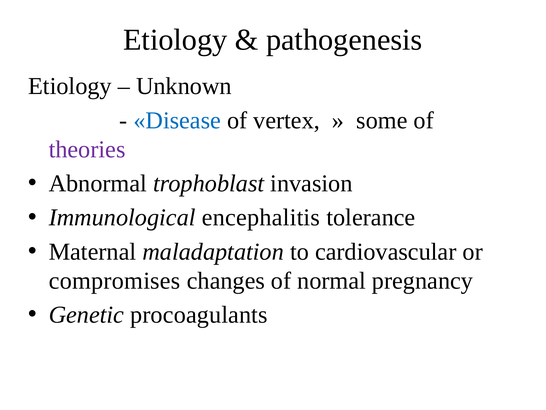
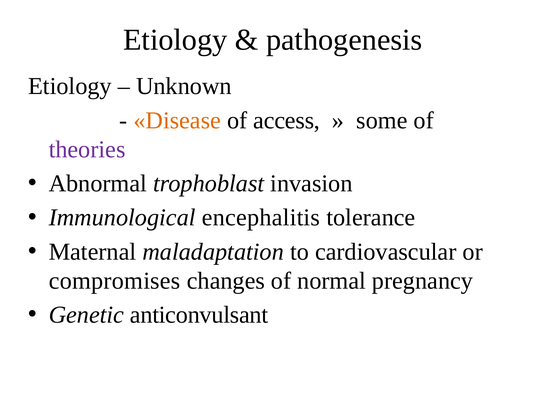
Disease colour: blue -> orange (177, 120)
vertex: vertex -> access (287, 120)
procoagulants: procoagulants -> anticonvulsant (199, 315)
